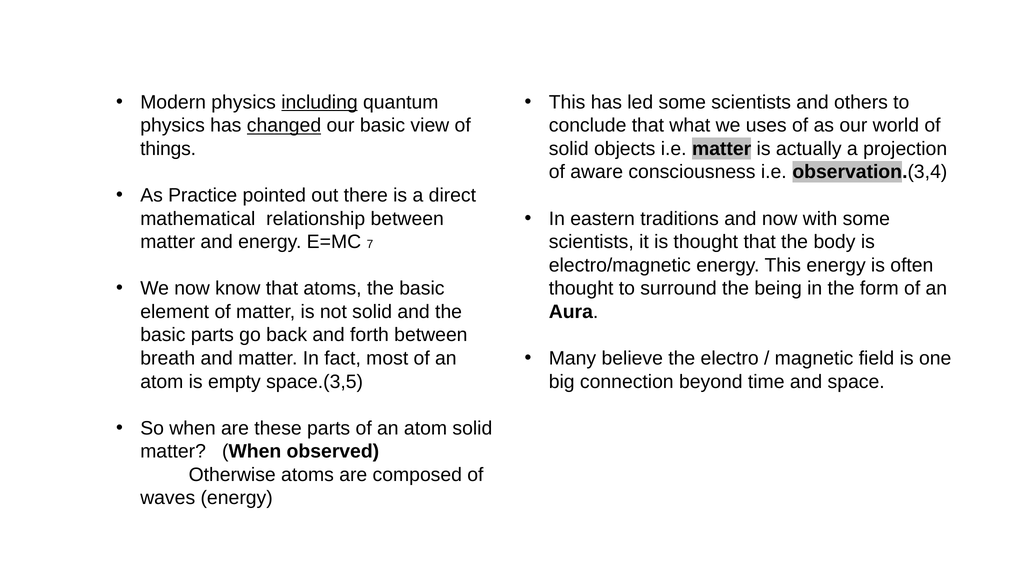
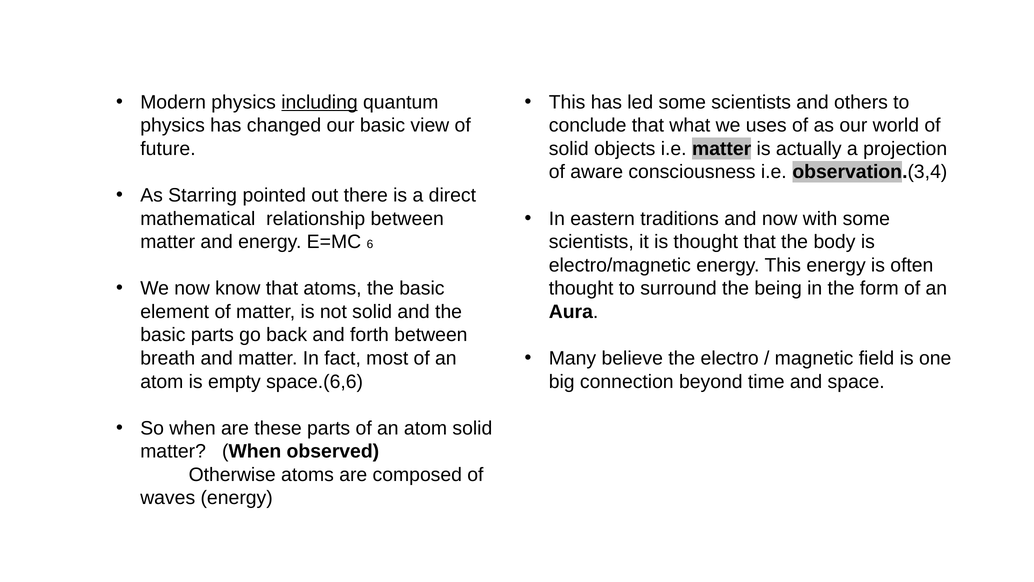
changed underline: present -> none (284, 125)
things: things -> future (168, 149)
Practice: Practice -> Starring (203, 195)
7: 7 -> 6 (370, 244)
space.(3,5: space.(3,5 -> space.(6,6 (315, 381)
